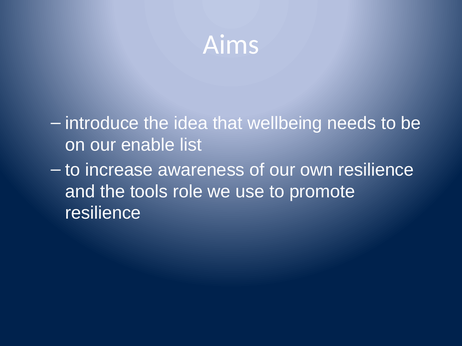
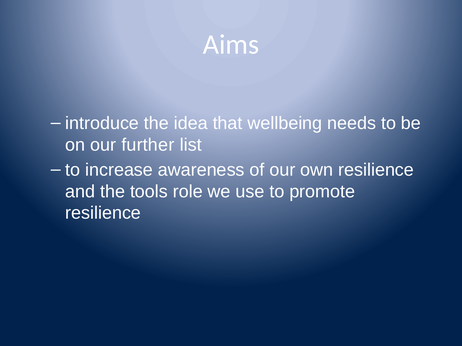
enable: enable -> further (148, 145)
